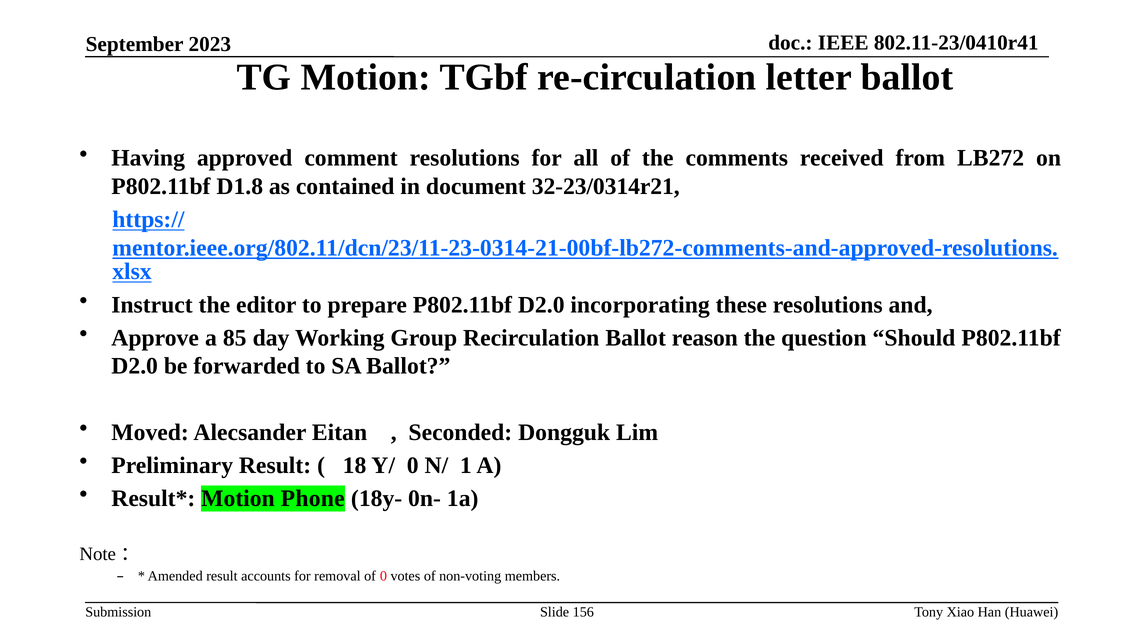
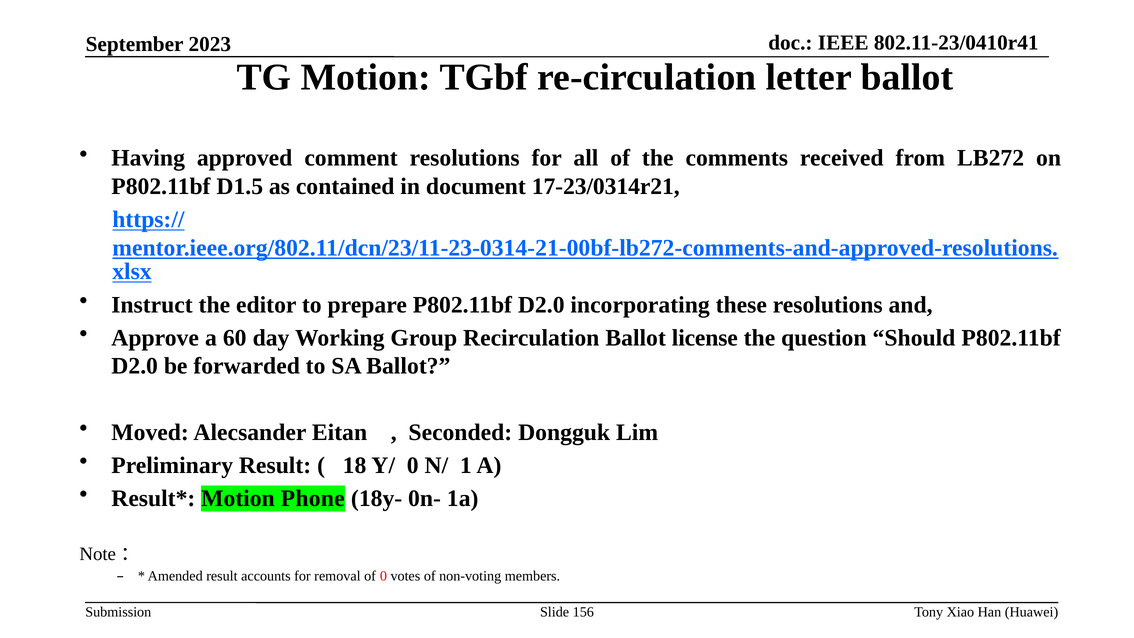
D1.8: D1.8 -> D1.5 (240, 186)
32-23/0314r21: 32-23/0314r21 -> 17-23/0314r21 (606, 186)
85: 85 -> 60 (235, 338)
reason: reason -> license (705, 338)
